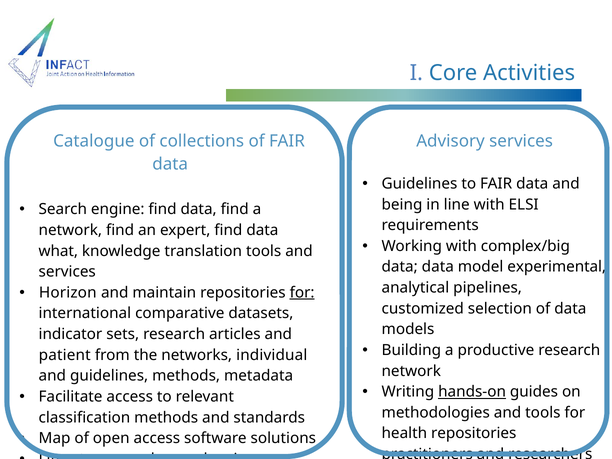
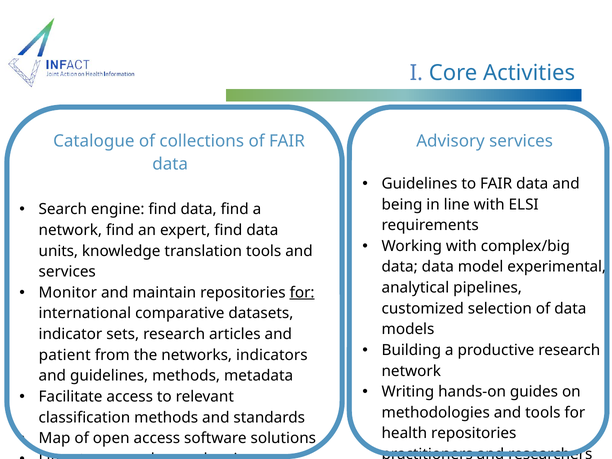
what: what -> units (58, 251)
Horizon: Horizon -> Monitor (68, 293)
individual: individual -> indicators (272, 355)
hands-on underline: present -> none (472, 392)
